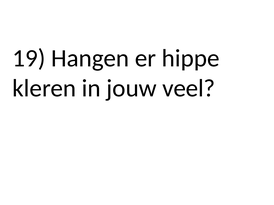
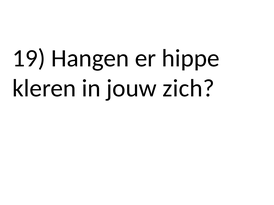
veel: veel -> zich (189, 88)
